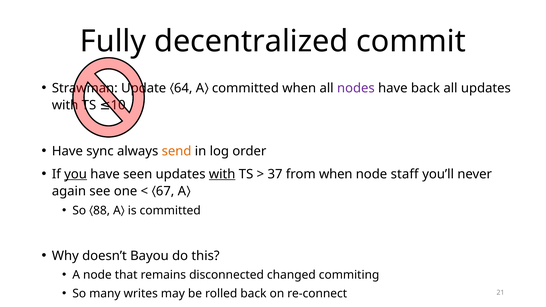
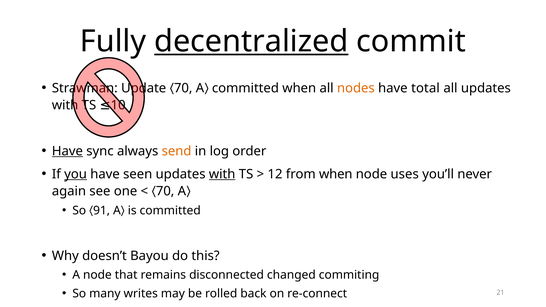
decentralized underline: none -> present (251, 41)
64: 64 -> 70 (183, 88)
nodes colour: purple -> orange (356, 88)
have back: back -> total (425, 88)
Have underline: none -> present (67, 151)
37: 37 -> 12 (275, 174)
staff: staff -> uses (405, 174)
67: 67 -> 70 (165, 191)
88: 88 -> 91 (102, 211)
